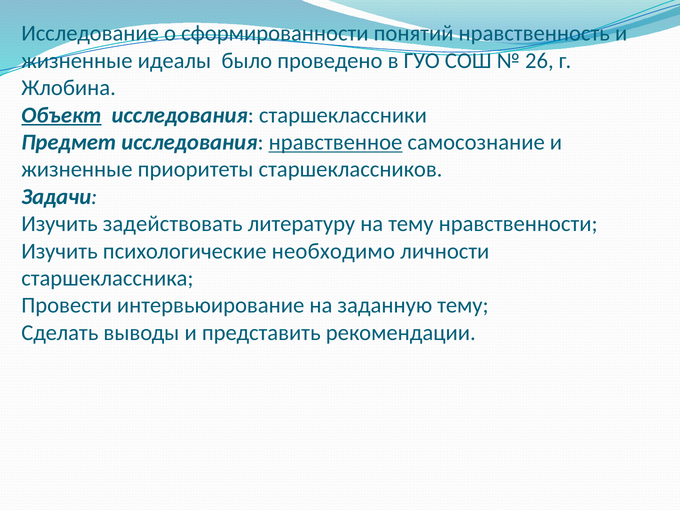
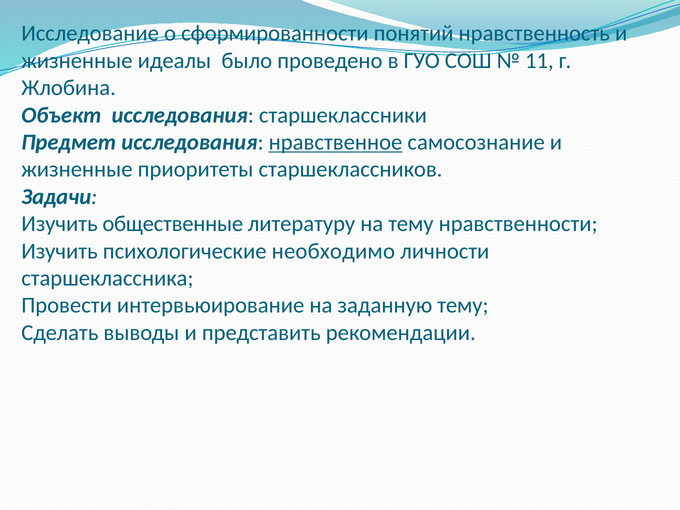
26: 26 -> 11 (539, 61)
Объект underline: present -> none (61, 115)
задействовать: задействовать -> общественные (173, 224)
